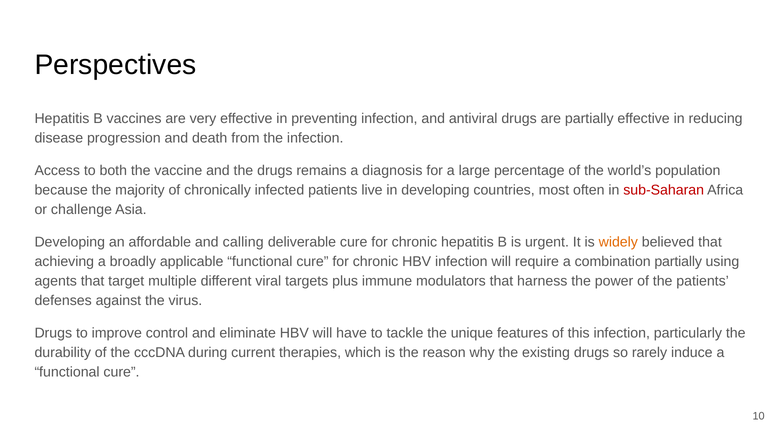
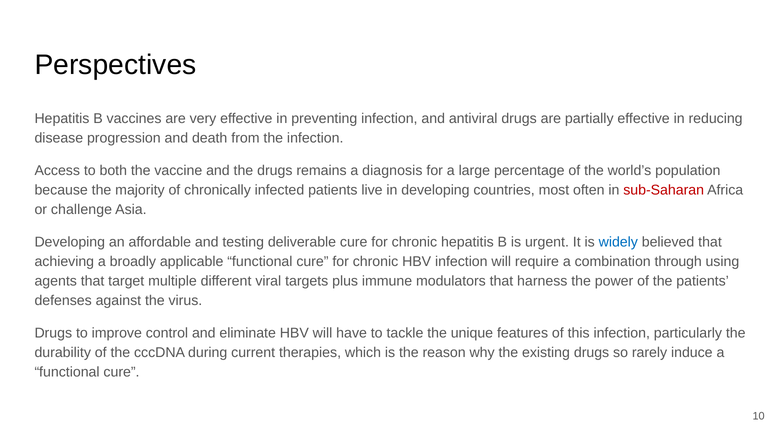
calling: calling -> testing (243, 242)
widely colour: orange -> blue (618, 242)
combination partially: partially -> through (678, 262)
